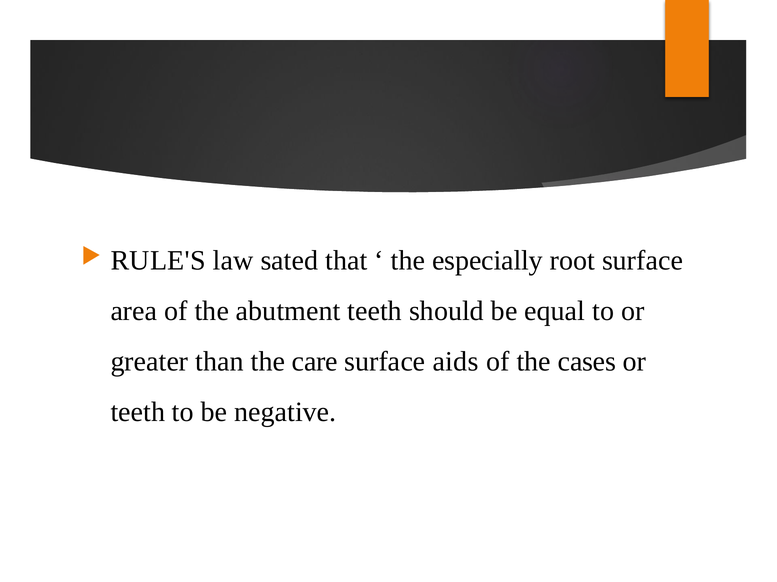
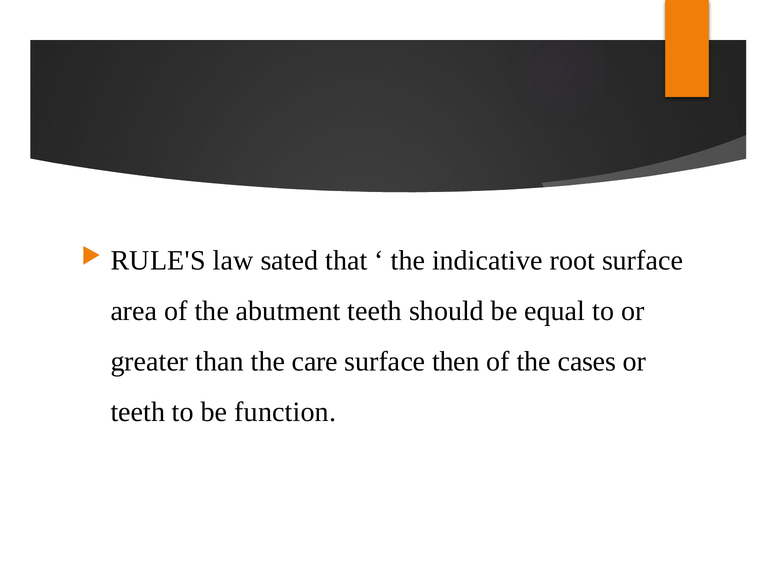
especially: especially -> indicative (487, 261)
aids: aids -> then (456, 362)
negative: negative -> function (285, 413)
